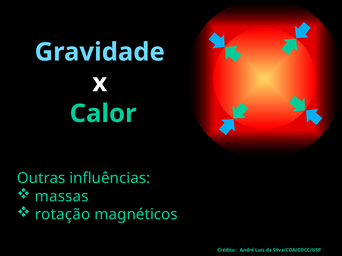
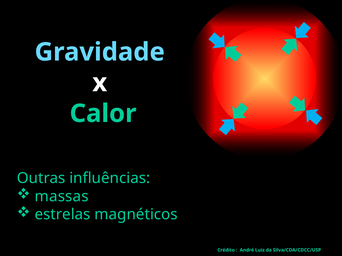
rotação: rotação -> estrelas (63, 215)
